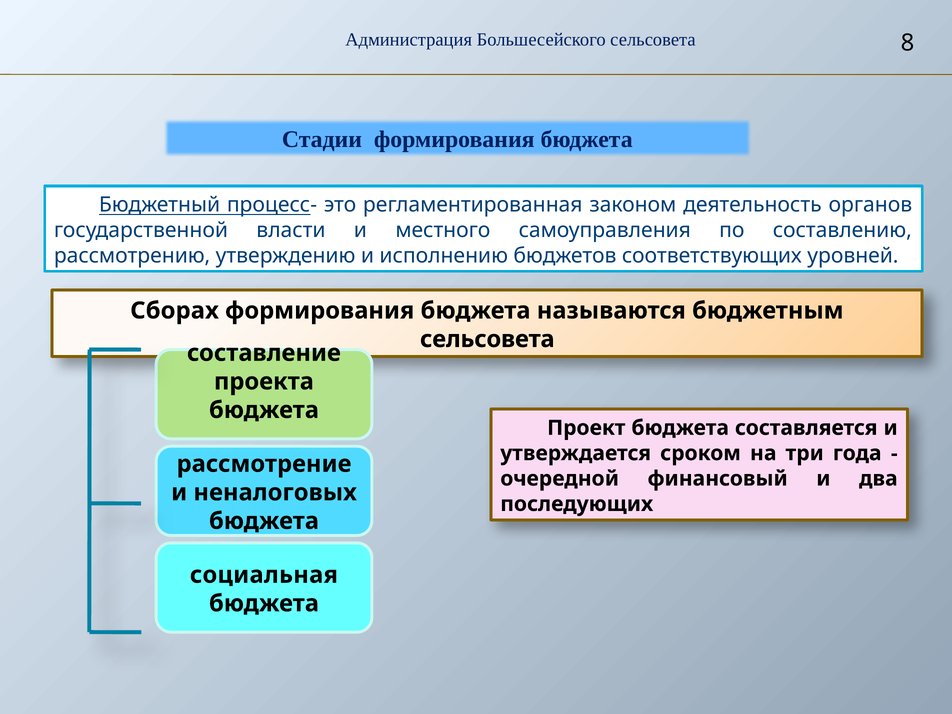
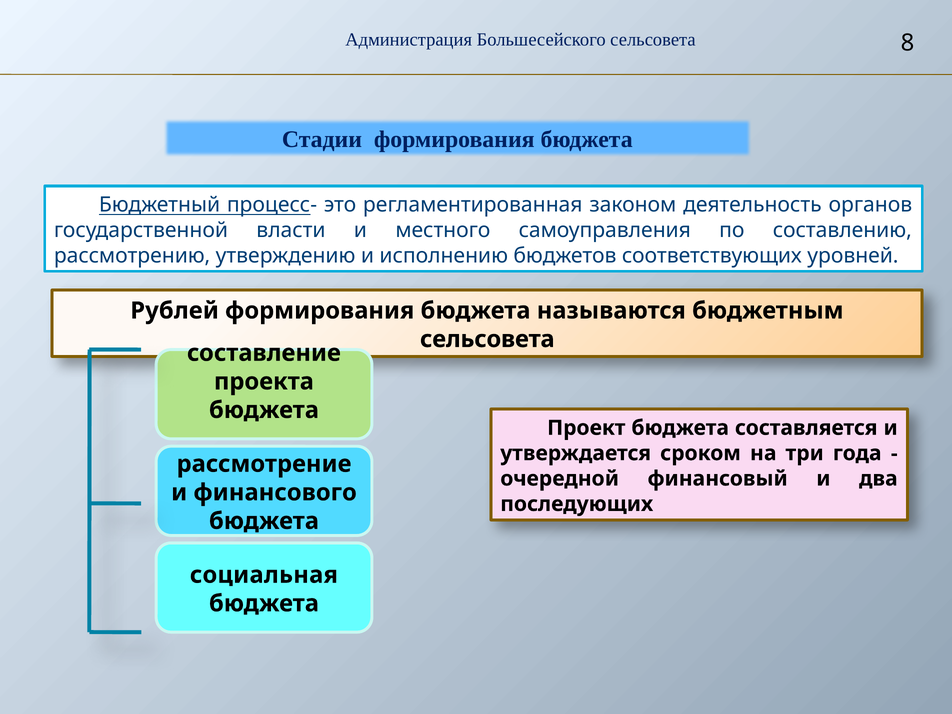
Сборах: Сборах -> Рублей (175, 311)
неналоговых: неналоговых -> финансового (275, 493)
